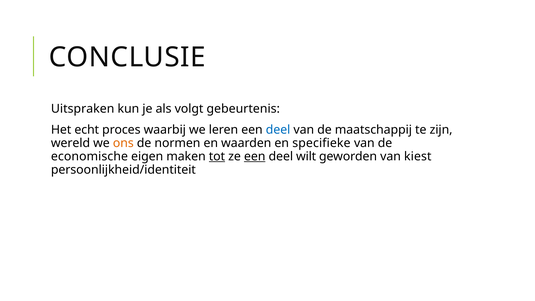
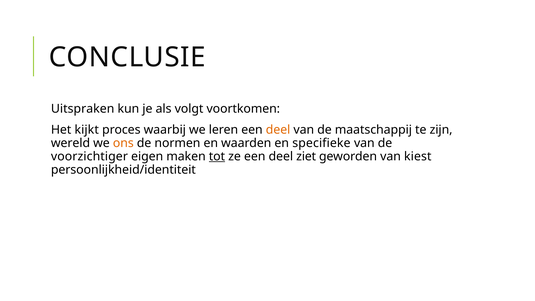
gebeurtenis: gebeurtenis -> voortkomen (243, 109)
echt: echt -> kijkt (87, 130)
deel colour: blue -> orange (278, 130)
economische: economische -> voorzichtiger (89, 156)
een underline: present -> none (255, 156)
wilt: wilt -> ziet (306, 156)
